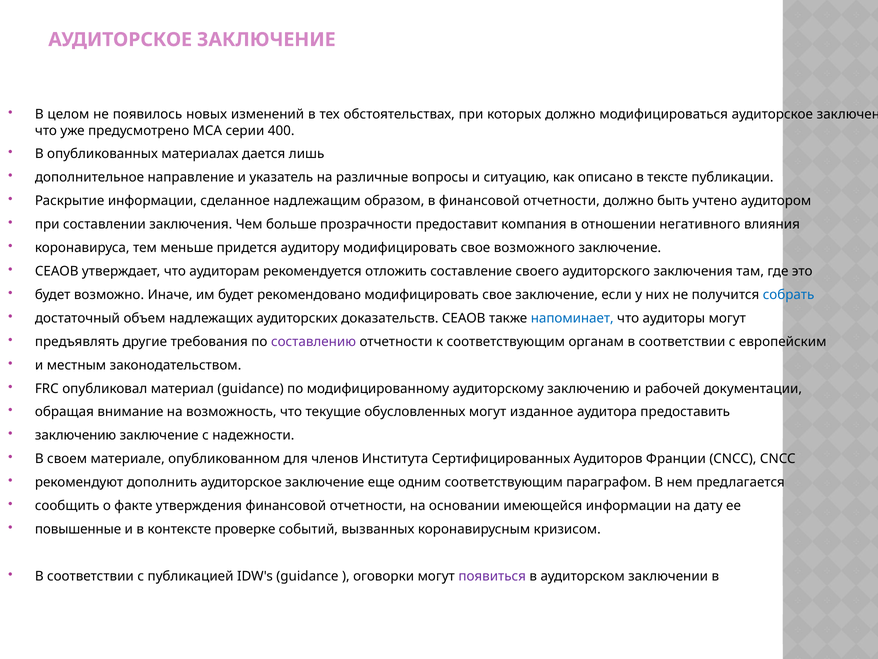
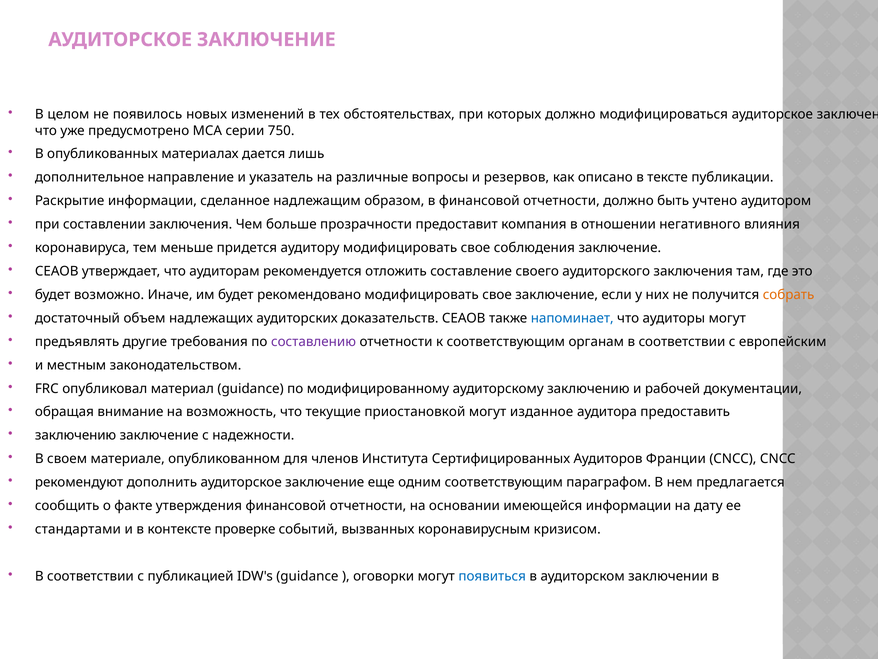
400: 400 -> 750 (281, 130)
ситуацию: ситуацию -> резервов (517, 177)
возможного: возможного -> соблюдения (534, 248)
собрать colour: blue -> orange (789, 295)
обусловленных: обусловленных -> приостановкой (415, 412)
повышенные: повышенные -> стандартами (78, 529)
появиться colour: purple -> blue (492, 576)
